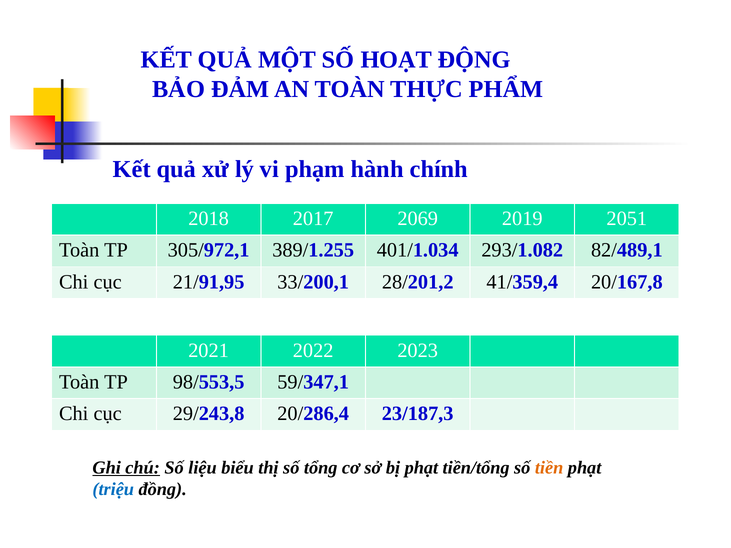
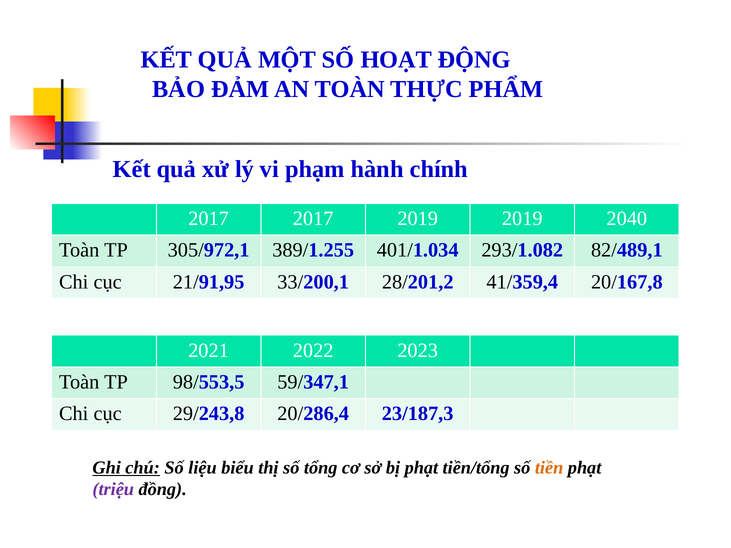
2018: 2018 -> 2017 (209, 219)
2017 2069: 2069 -> 2019 (418, 219)
2051: 2051 -> 2040 (627, 219)
triệu colour: blue -> purple (113, 490)
